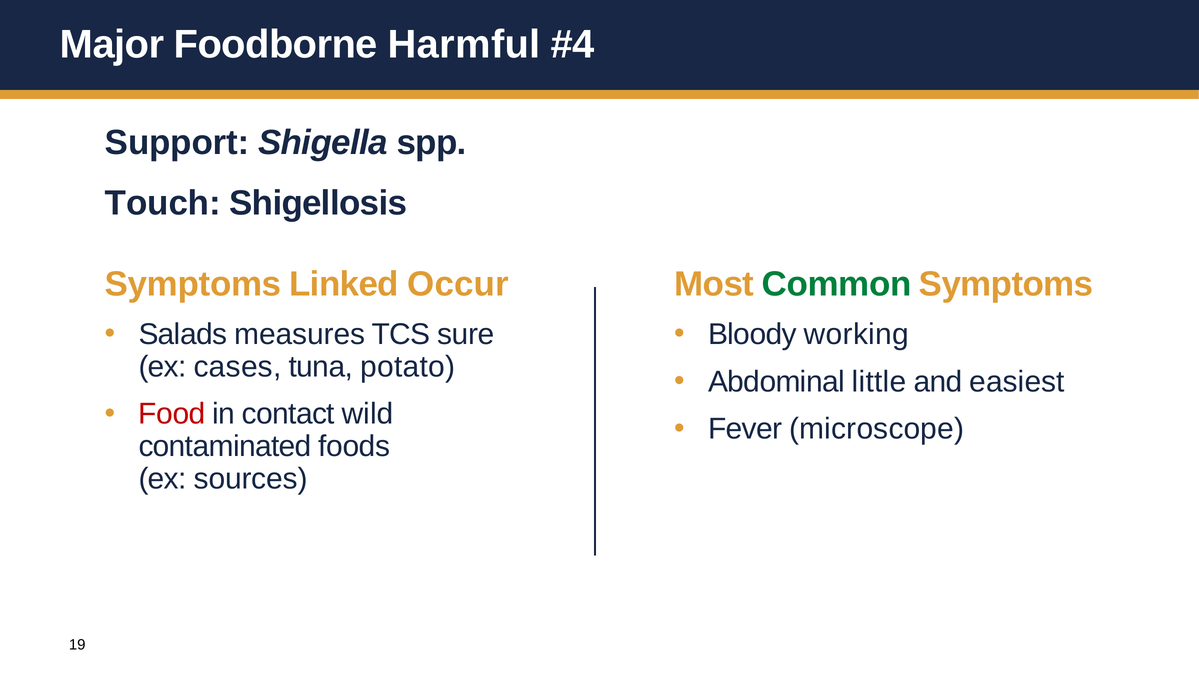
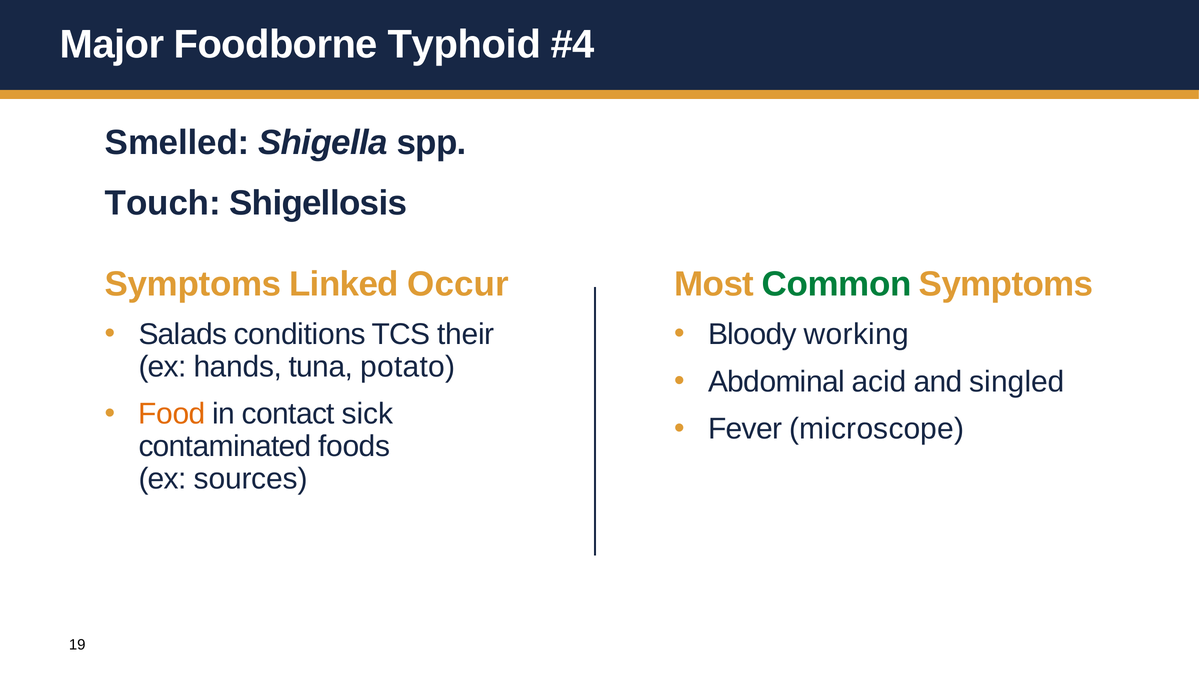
Harmful: Harmful -> Typhoid (464, 45)
Support: Support -> Smelled (177, 143)
measures: measures -> conditions (300, 334)
sure: sure -> their (466, 334)
cases: cases -> hands (238, 366)
little: little -> acid (879, 381)
easiest: easiest -> singled (1017, 381)
Food colour: red -> orange (172, 414)
wild: wild -> sick (368, 414)
